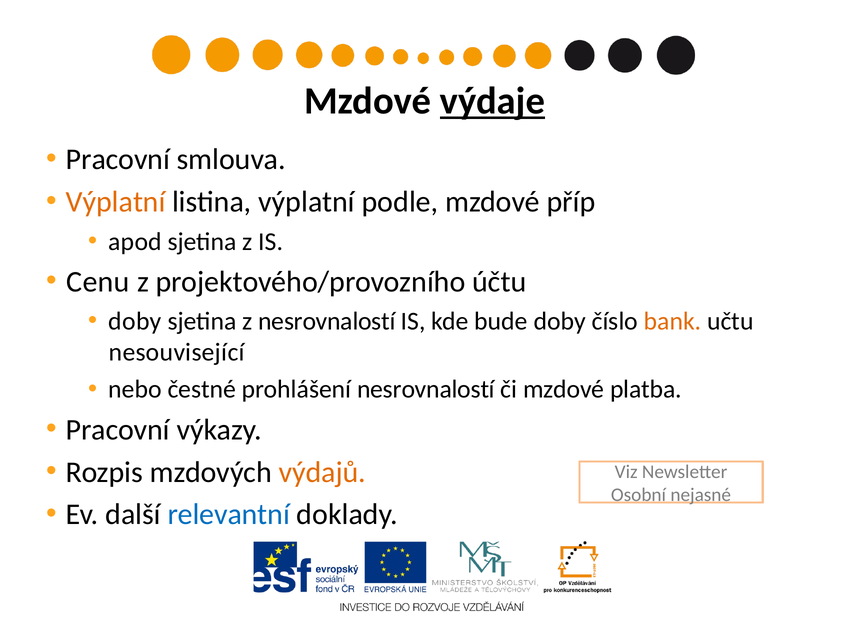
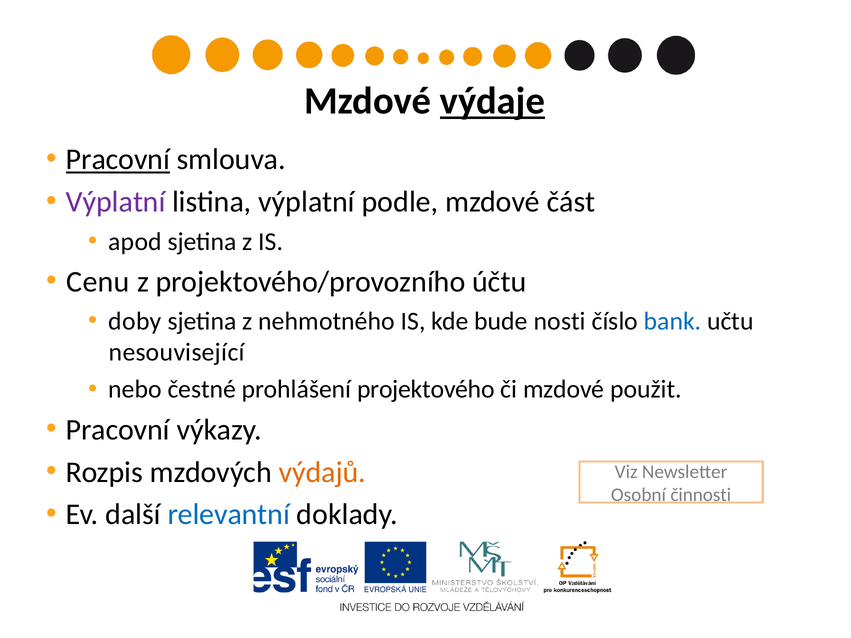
Pracovní underline: none -> present (118, 160)
Výplatní colour: orange -> purple (116, 202)
příp: příp -> část (571, 202)
z nesrovnalostí: nesrovnalostí -> nehmotného (327, 321)
bude doby: doby -> nosti (560, 321)
bank colour: orange -> blue (673, 321)
prohlášení nesrovnalostí: nesrovnalostí -> projektového (426, 390)
platba: platba -> použit (646, 390)
nejasné: nejasné -> činnosti (701, 495)
